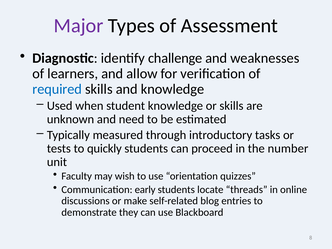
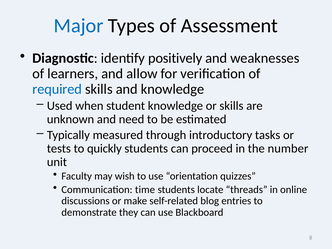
Major colour: purple -> blue (79, 26)
challenge: challenge -> positively (175, 58)
early: early -> time (145, 190)
